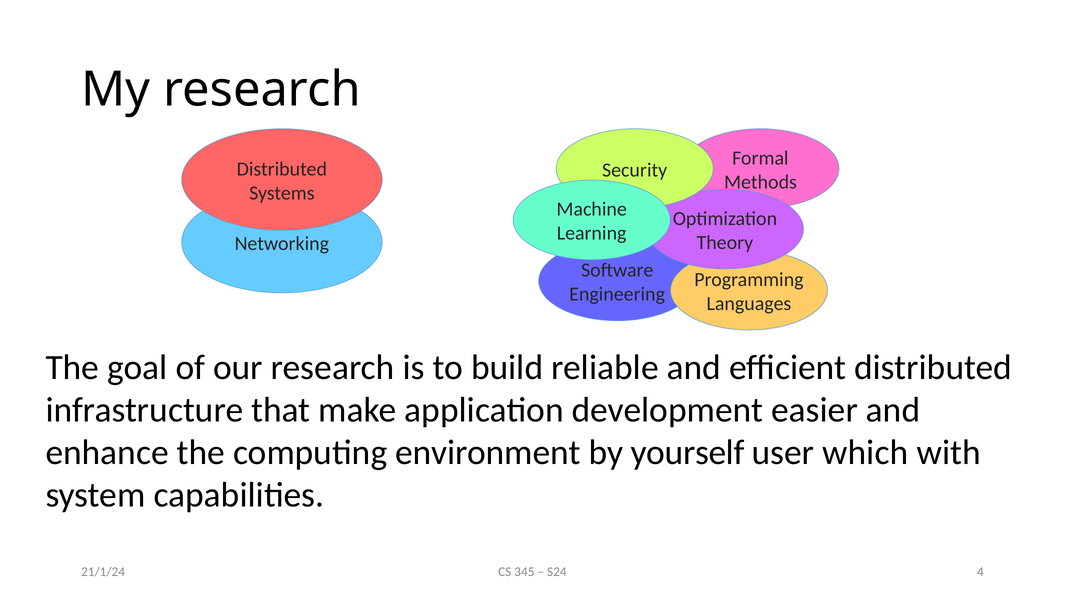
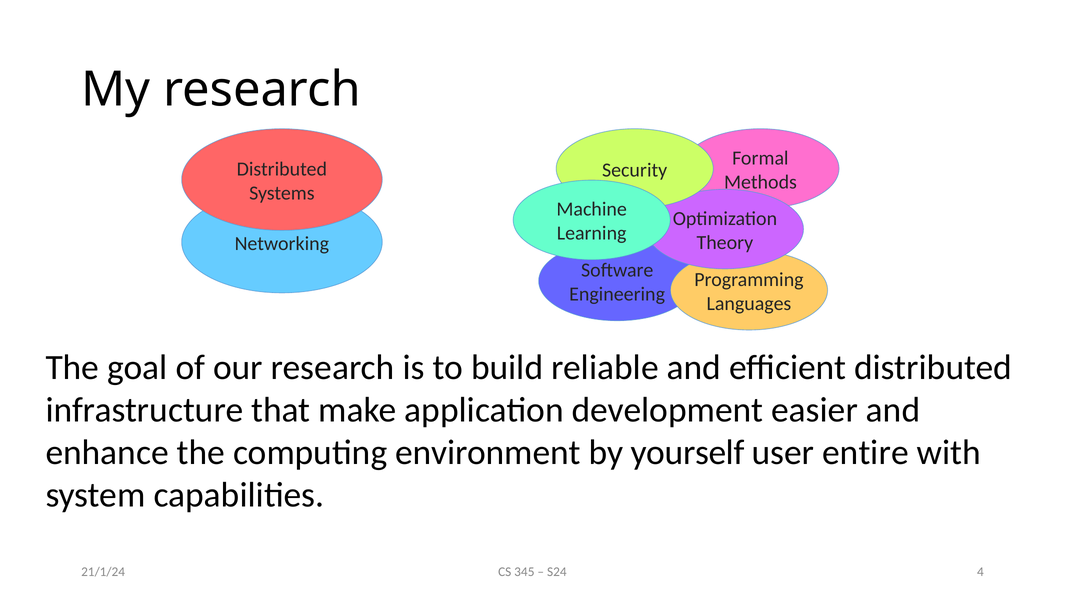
which: which -> entire (865, 453)
